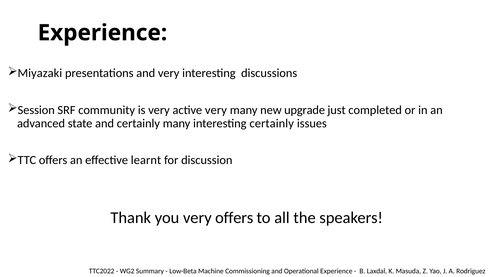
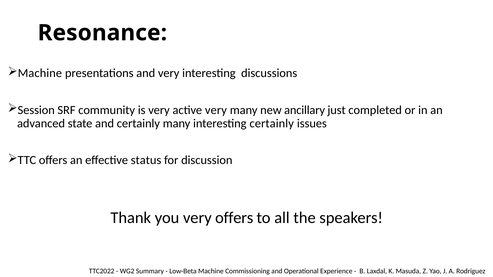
Experience: Experience -> Resonance (102, 33)
Miyazaki: Miyazaki -> Machine (40, 73)
upgrade: upgrade -> ancillary (305, 110)
learnt: learnt -> status (146, 160)
